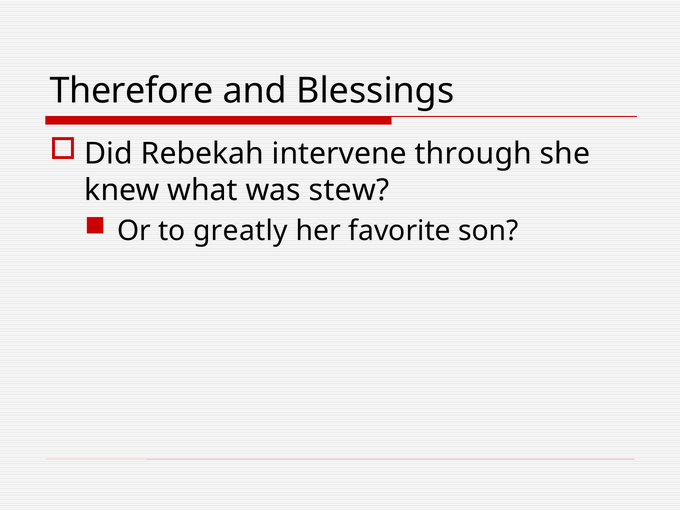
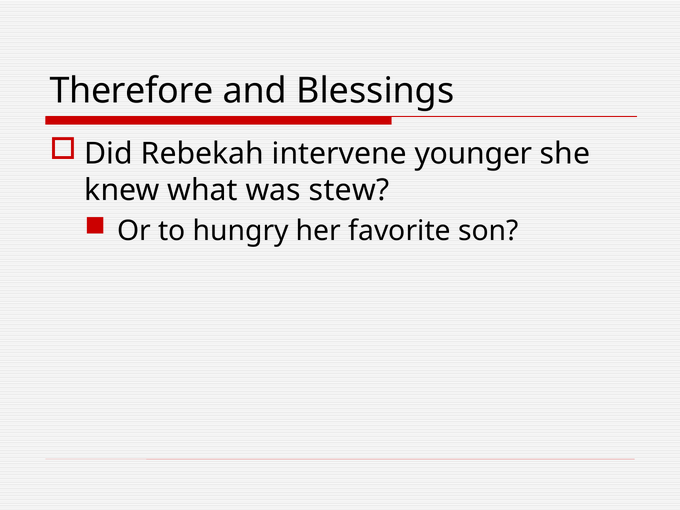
through: through -> younger (474, 154)
greatly: greatly -> hungry (241, 231)
